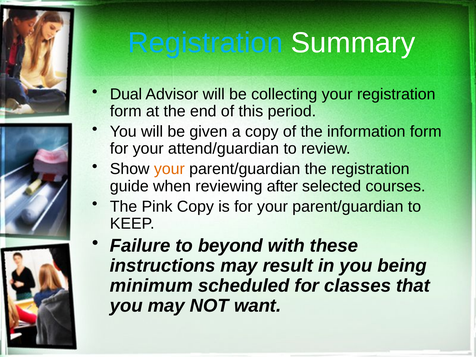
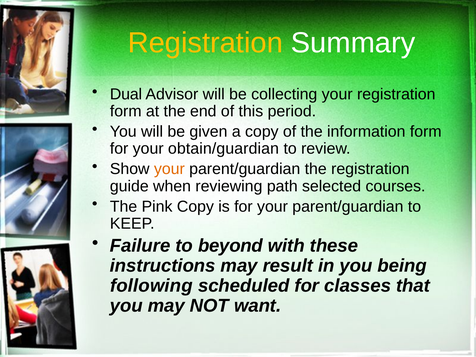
Registration colour: light blue -> yellow (205, 43)
attend/guardian: attend/guardian -> obtain/guardian (223, 149)
after: after -> path (282, 186)
minimum: minimum -> following (151, 286)
